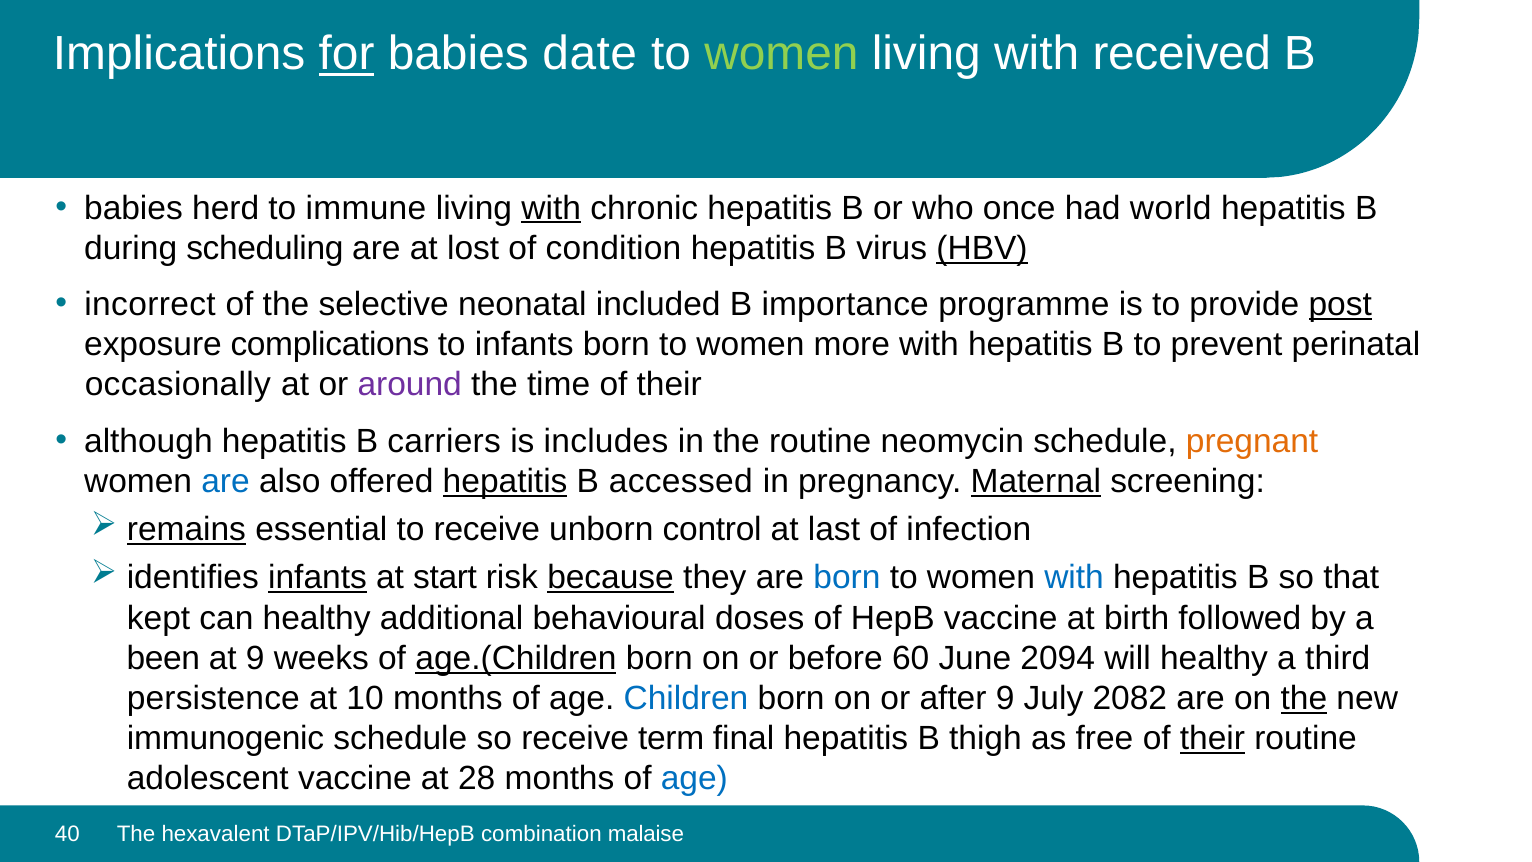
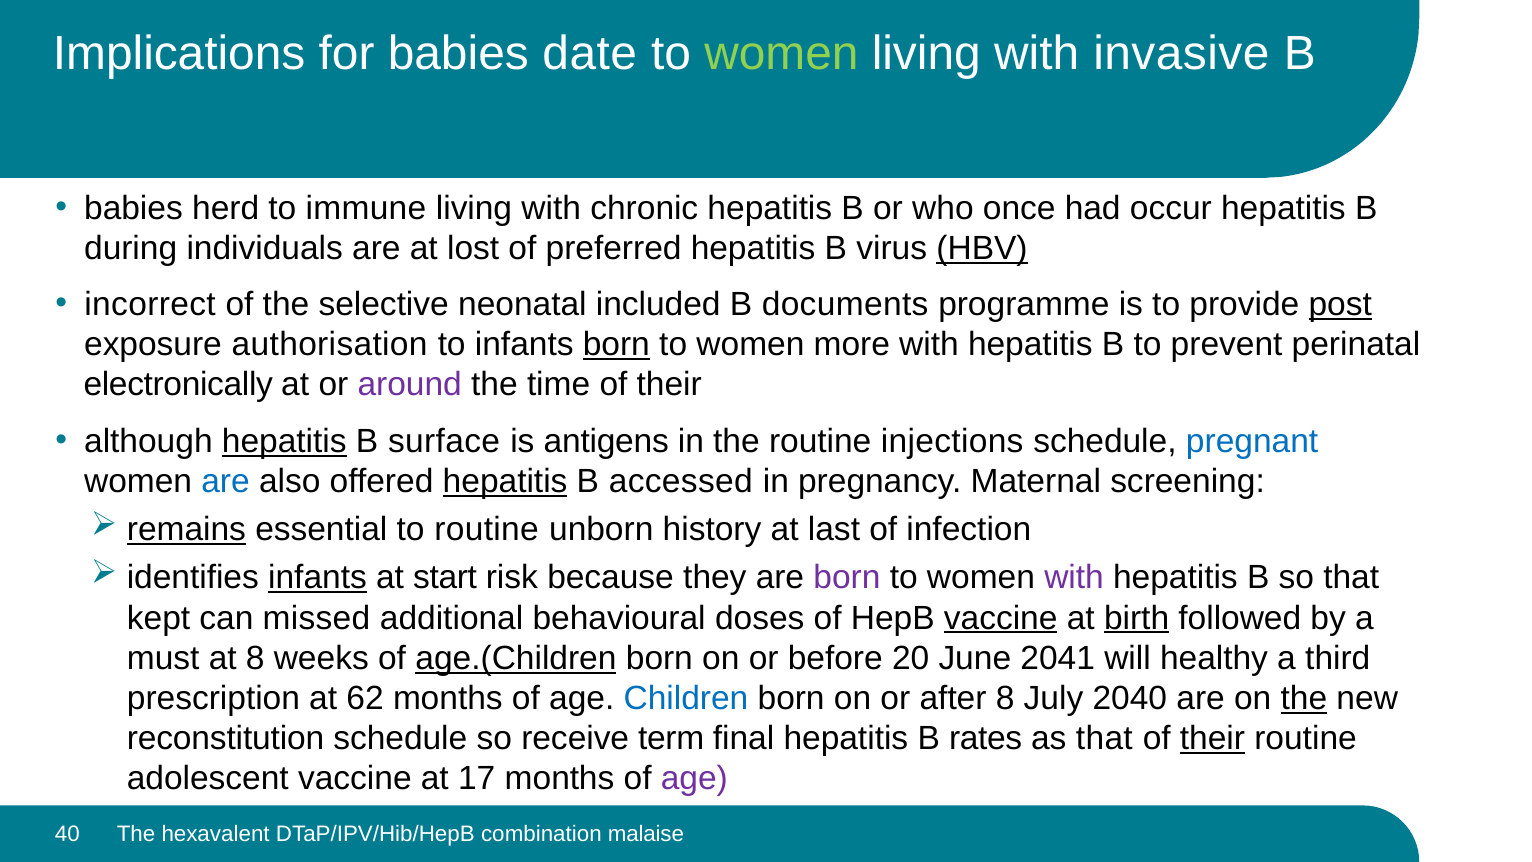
for underline: present -> none (347, 54)
received: received -> invasive (1181, 54)
with underline: present -> none (551, 208)
world: world -> occur (1171, 208)
scheduling: scheduling -> individuals (265, 248)
condition: condition -> preferred (614, 248)
importance: importance -> documents (845, 304)
complications: complications -> authorisation (330, 345)
born underline: none -> present (616, 345)
occasionally: occasionally -> electronically (178, 385)
hepatitis underline: none -> present (284, 441)
carriers: carriers -> surface (444, 441)
includes: includes -> antigens (606, 441)
neomycin: neomycin -> injections (952, 441)
pregnant colour: orange -> blue (1252, 441)
Maternal underline: present -> none (1036, 481)
to receive: receive -> routine (487, 529)
control: control -> history (712, 529)
because underline: present -> none (611, 578)
born colour: blue -> purple (847, 578)
with colour: blue -> purple (1074, 578)
can healthy: healthy -> missed (317, 618)
vaccine underline: none -> present (1001, 618)
birth underline: none -> present (1137, 618)
been: been -> must (163, 658)
at 9: 9 -> 8 (255, 658)
60: 60 -> 20 (911, 658)
2094: 2094 -> 2041 (1058, 658)
persistence: persistence -> prescription (213, 698)
10: 10 -> 62 (365, 698)
after 9: 9 -> 8 (1005, 698)
2082: 2082 -> 2040 (1130, 698)
immunogenic: immunogenic -> reconstitution (226, 738)
thigh: thigh -> rates (986, 738)
as free: free -> that (1104, 738)
28: 28 -> 17 (477, 779)
age colour: blue -> purple (694, 779)
